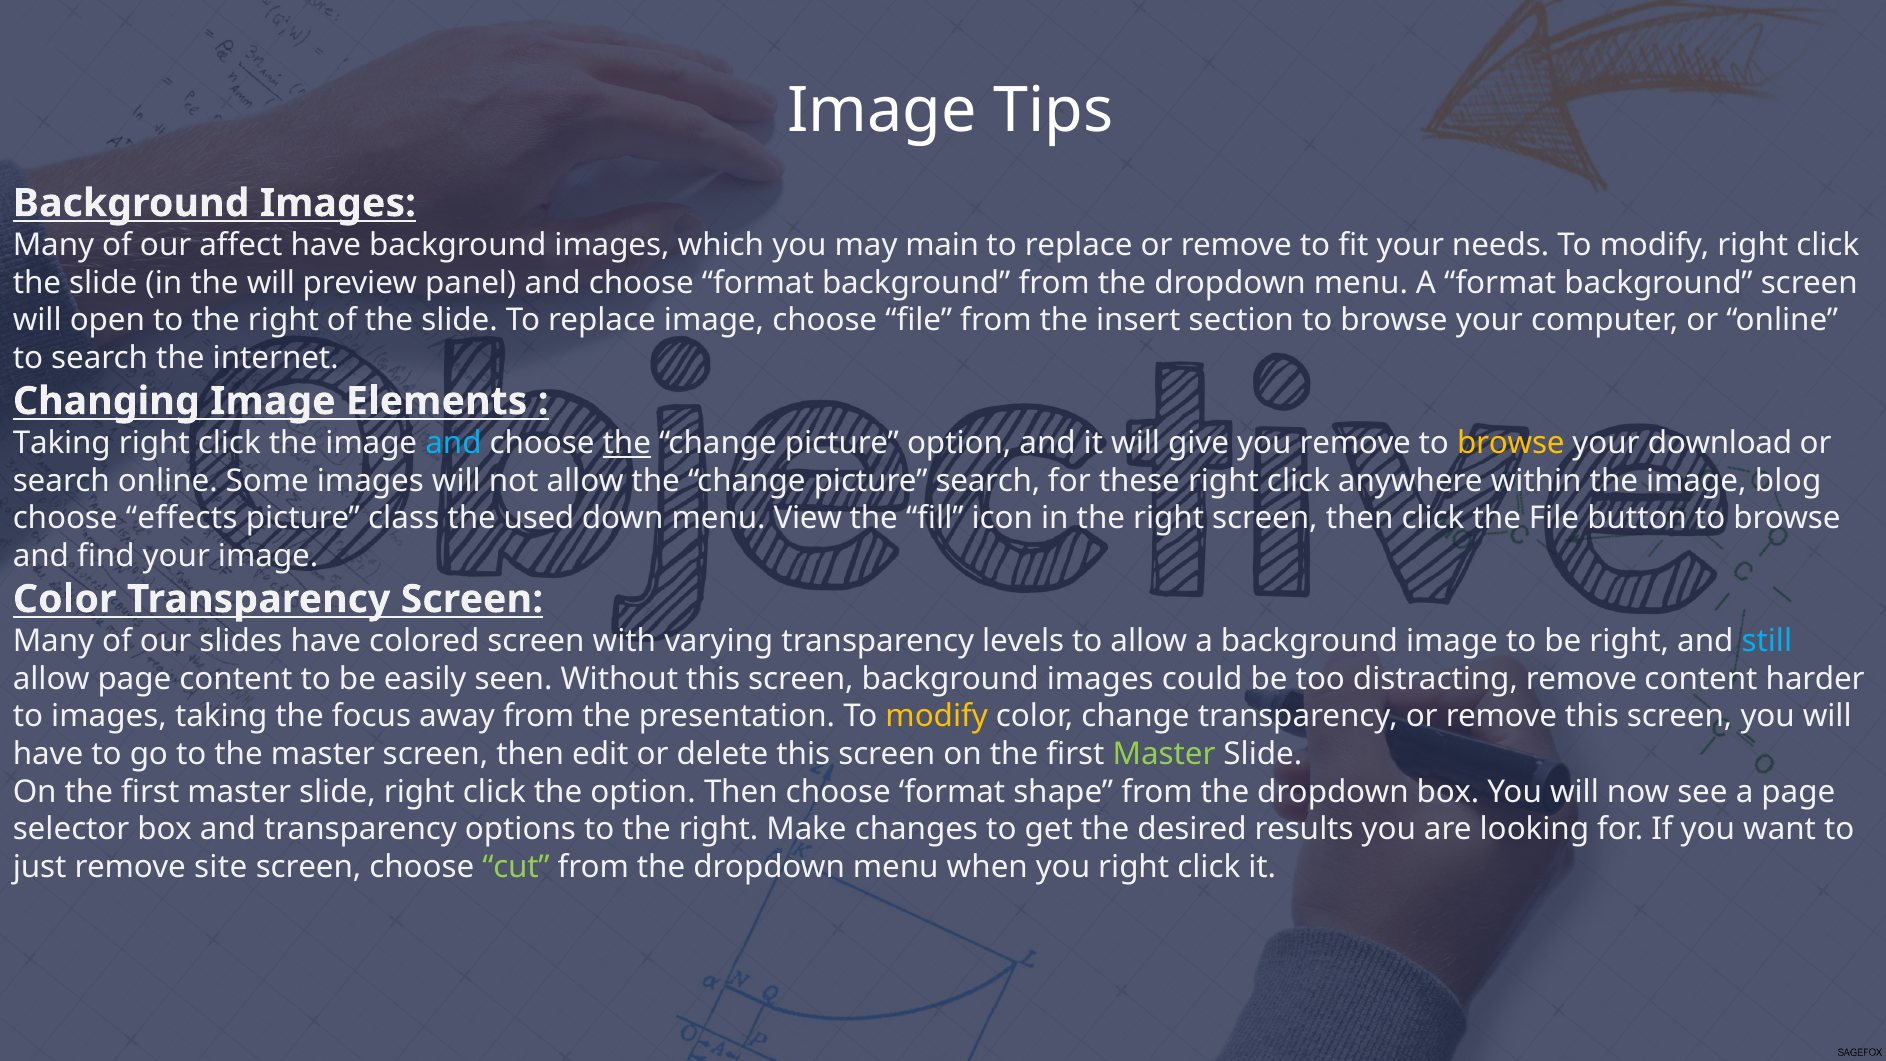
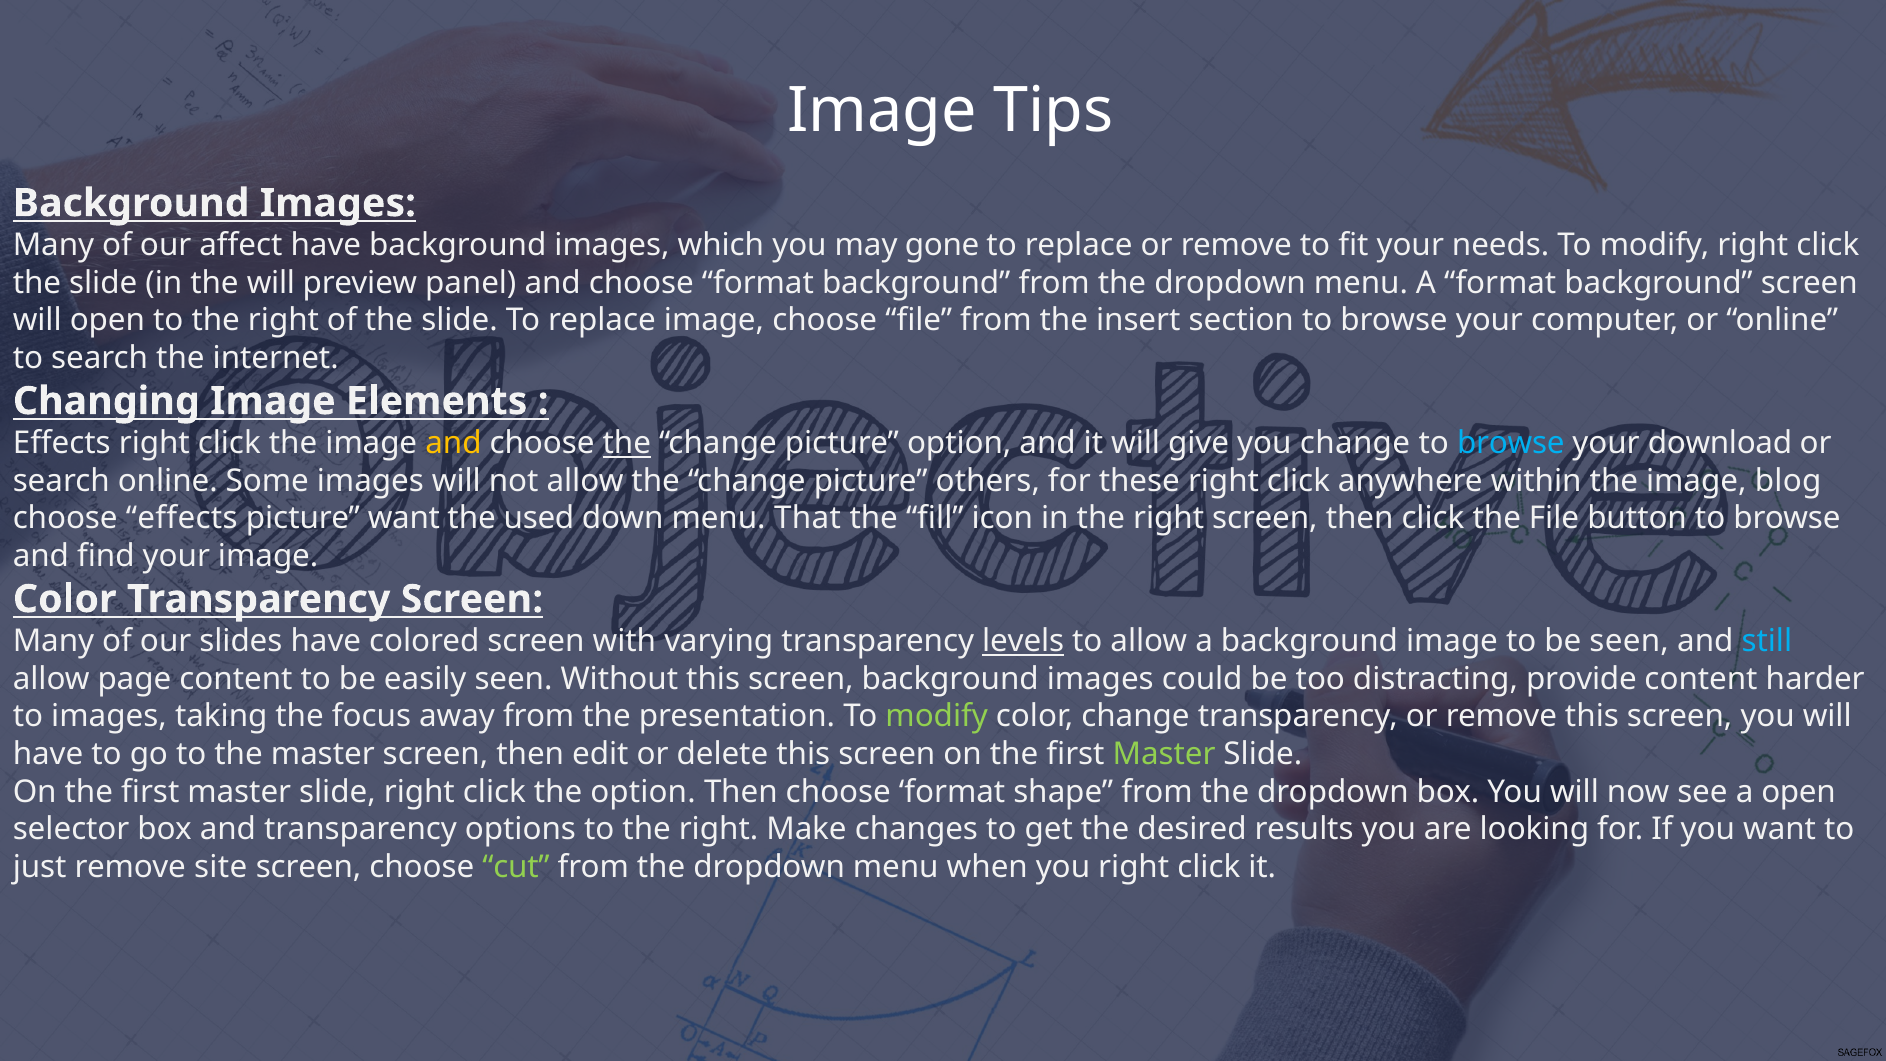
main: main -> gone (942, 245)
Taking: Taking -> Effects (62, 443)
and colour: light blue -> yellow (453, 443)
you remove: remove -> change (1355, 443)
browse colour: yellow -> light blue (1511, 443)
picture search: search -> others (988, 481)
picture class: class -> want (404, 518)
View: View -> That (807, 518)
levels underline: none -> present (1023, 641)
be right: right -> seen (1629, 641)
distracting remove: remove -> provide (1581, 679)
modify colour: yellow -> light green (937, 716)
a page: page -> open (1799, 792)
